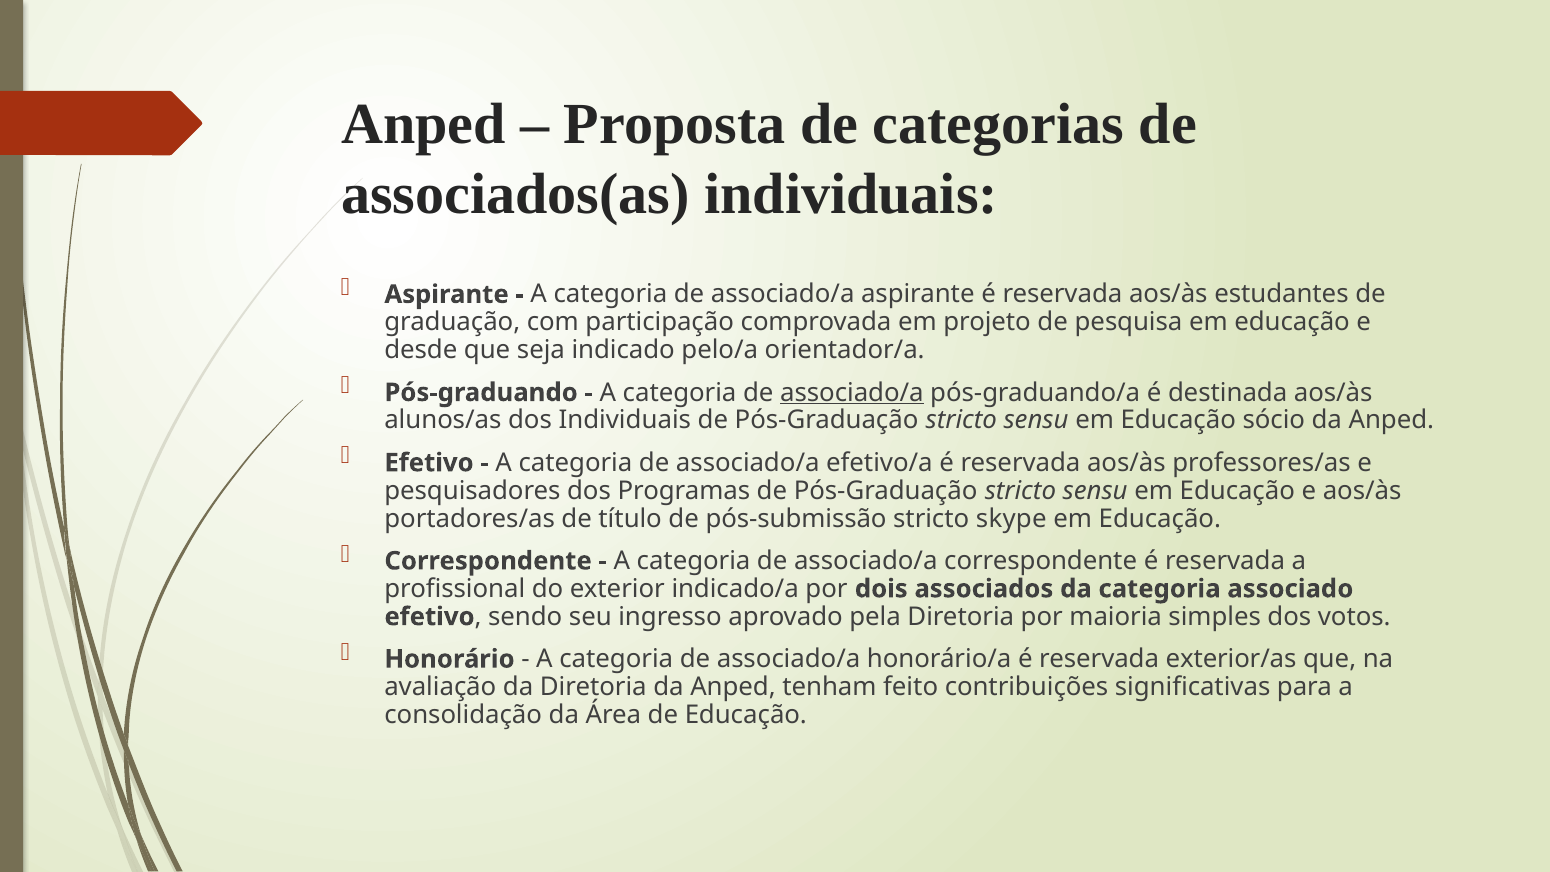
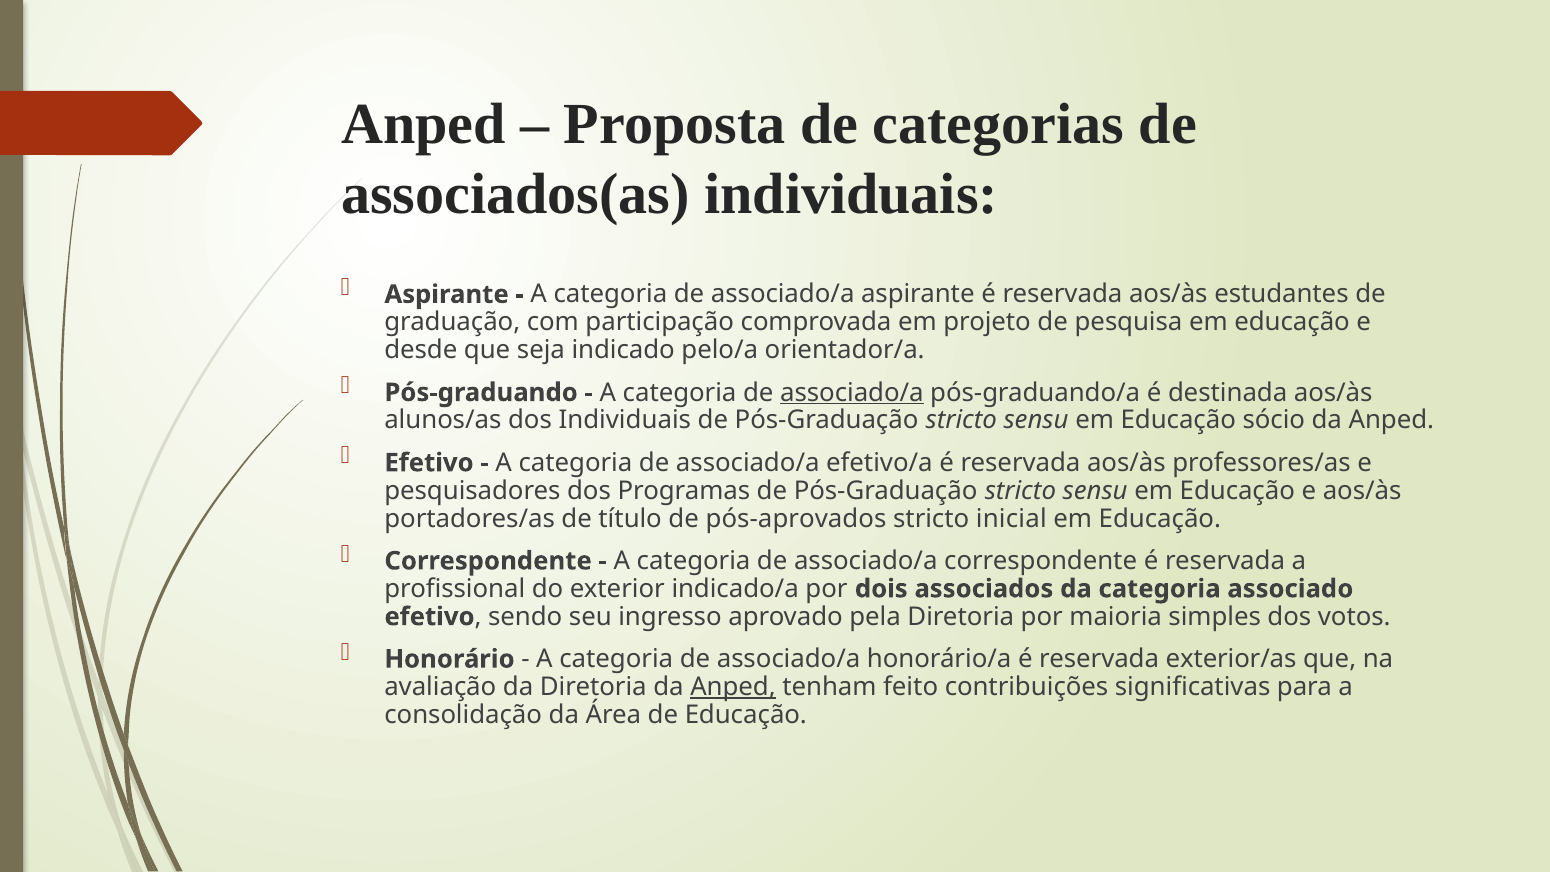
pós-submissão: pós-submissão -> pós-aprovados (796, 518)
skype: skype -> inicial (1011, 518)
Anped underline: none -> present (733, 687)
